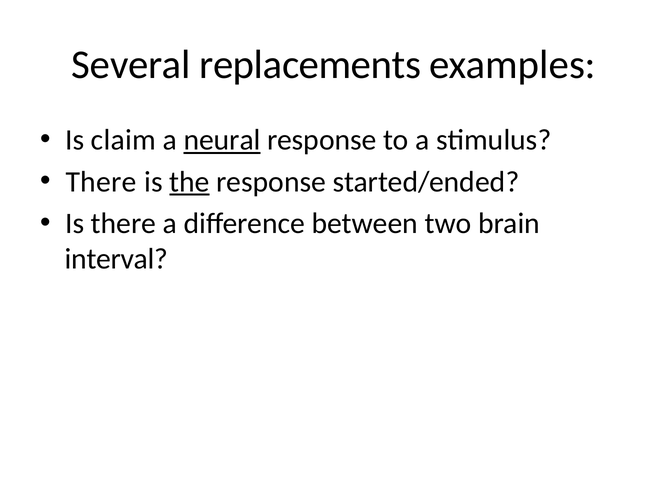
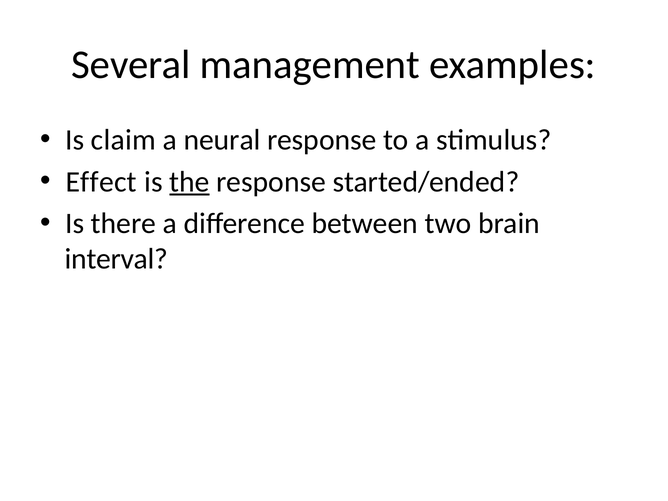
replacements: replacements -> management (310, 65)
neural underline: present -> none (222, 140)
There: There -> Effect (101, 182)
